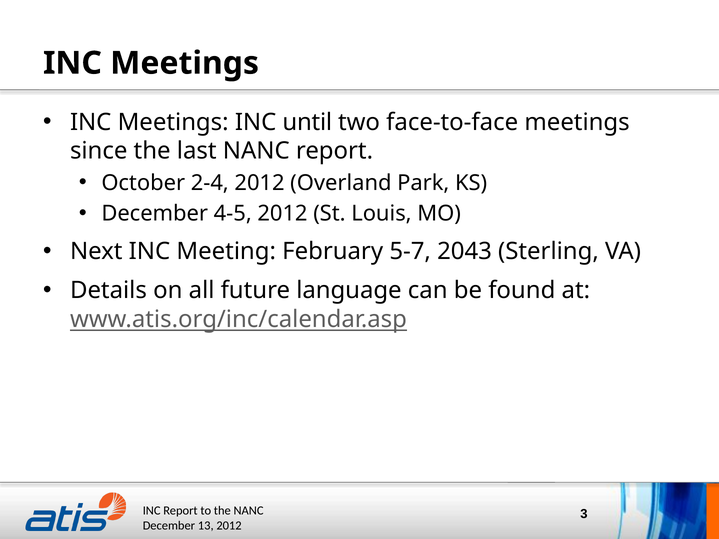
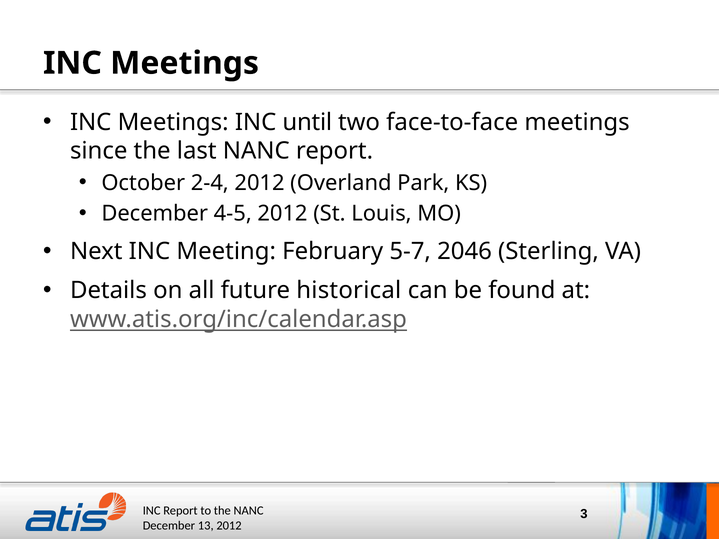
2043: 2043 -> 2046 (465, 252)
language: language -> historical (349, 291)
